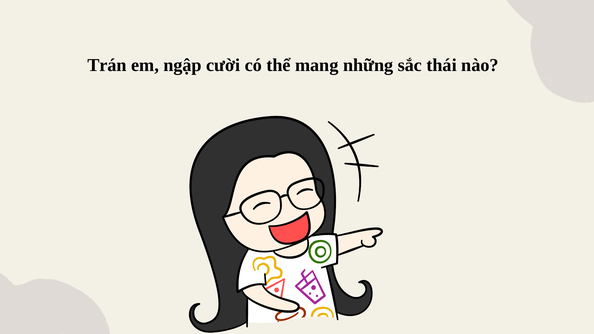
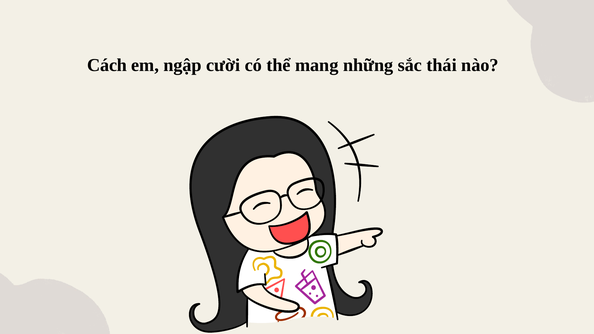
Trán: Trán -> Cách (107, 65)
